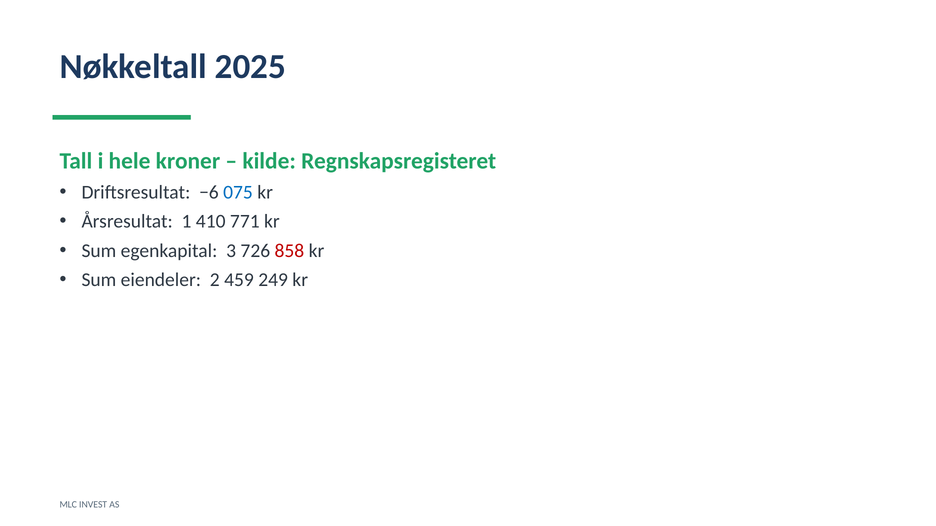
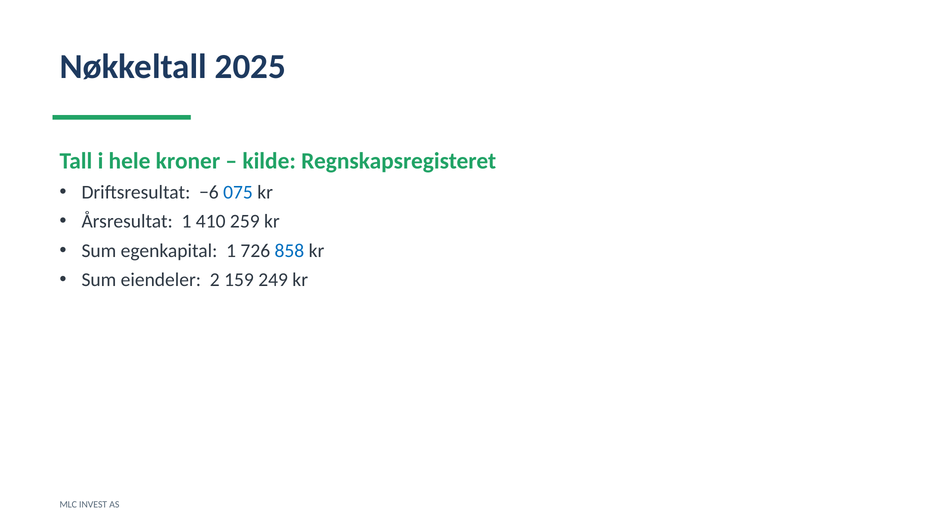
771: 771 -> 259 (245, 222)
egenkapital 3: 3 -> 1 (231, 251)
858 colour: red -> blue (289, 251)
459: 459 -> 159 (239, 280)
